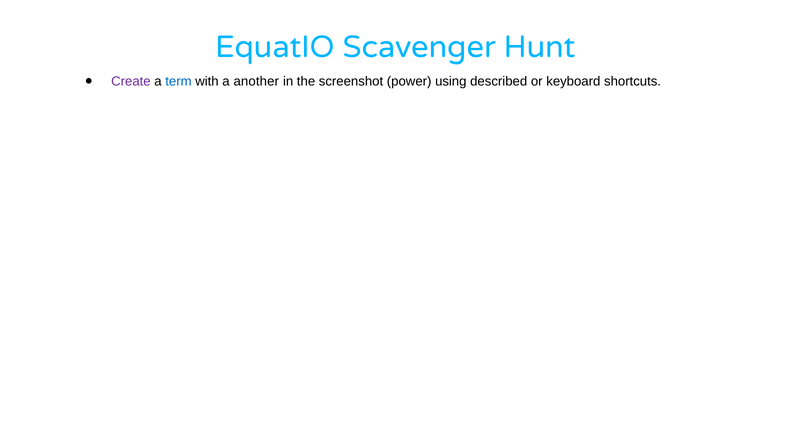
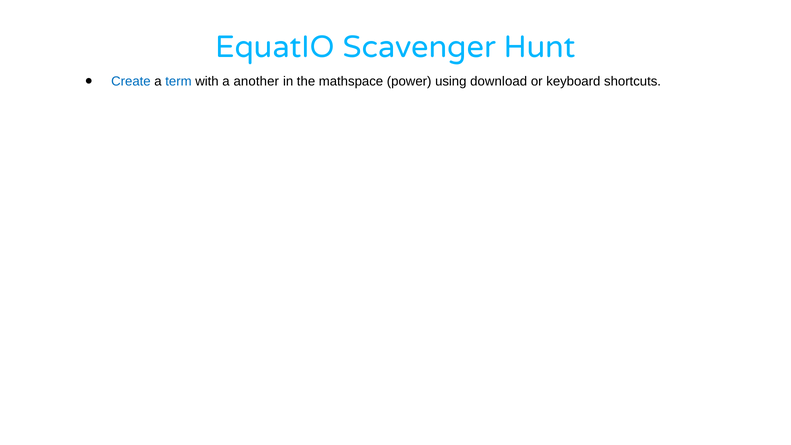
Create colour: purple -> blue (131, 81)
screenshot: screenshot -> mathspace (351, 81)
described: described -> download (499, 81)
